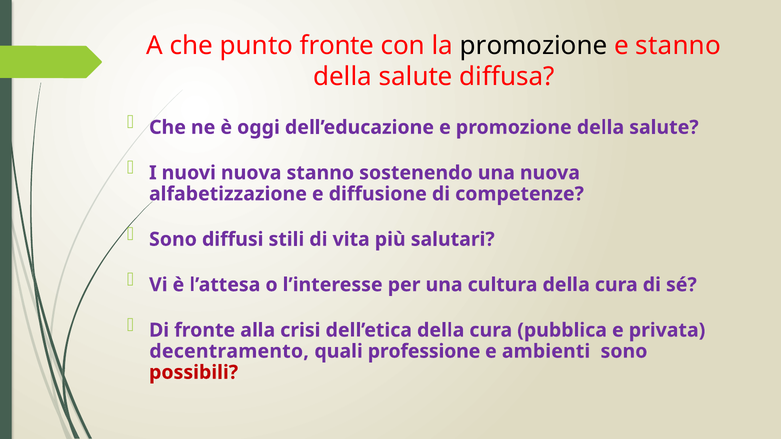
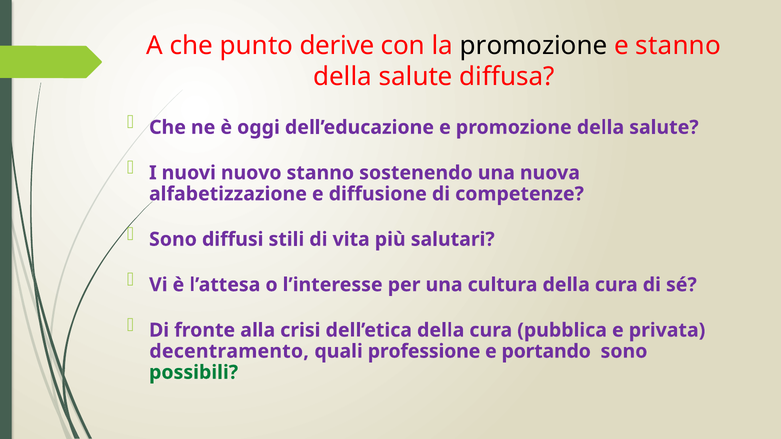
punto fronte: fronte -> derive (337, 46)
nuovi nuova: nuova -> nuovo (251, 173)
ambienti: ambienti -> portando (546, 352)
possibili colour: red -> green (194, 373)
